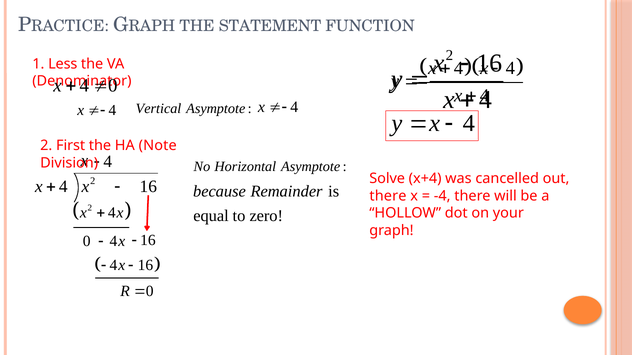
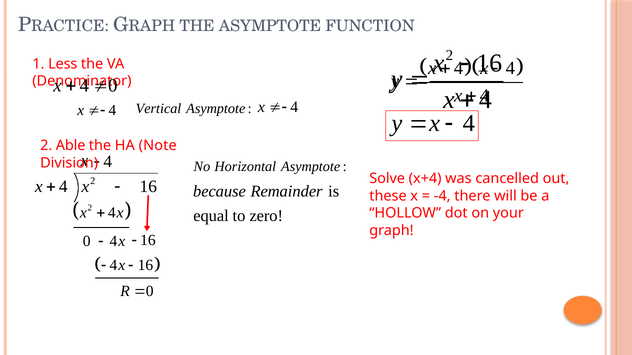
THE STATEMENT: STATEMENT -> ASYMPTOTE (270, 26)
First: First -> Able (71, 146)
there: there -> these (388, 196)
